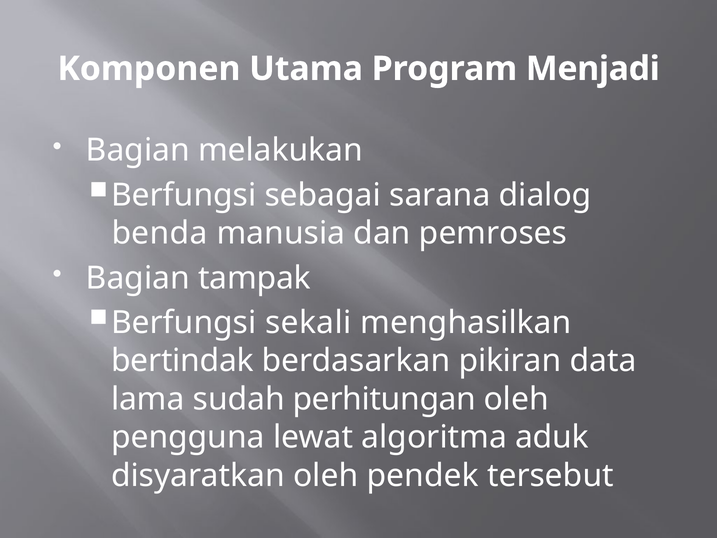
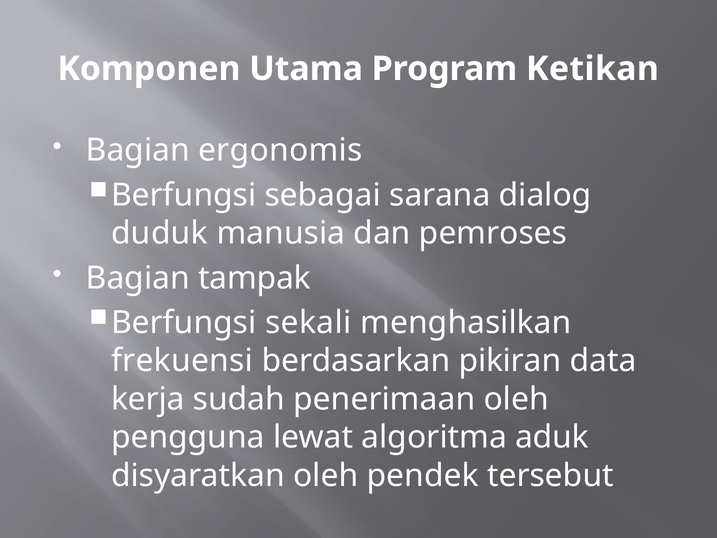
Menjadi: Menjadi -> Ketikan (592, 69)
melakukan: melakukan -> ergonomis (280, 150)
benda: benda -> duduk (160, 233)
bertindak: bertindak -> frekuensi (182, 361)
lama: lama -> kerja (148, 399)
perhitungan: perhitungan -> penerimaan (384, 399)
